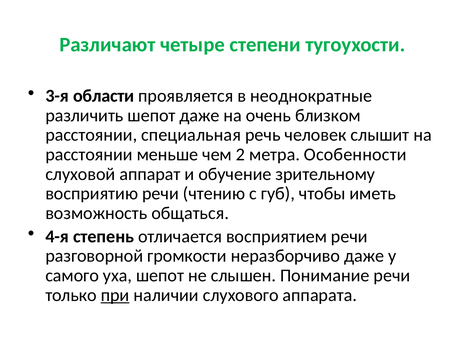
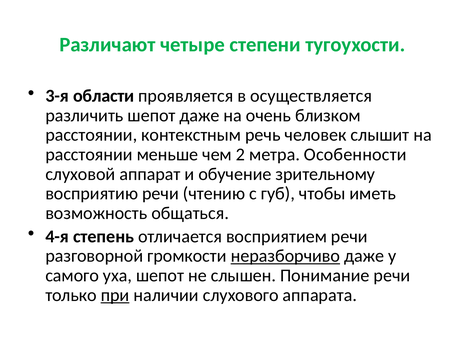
неоднократные: неоднократные -> осуществляется (311, 96)
специальная: специальная -> контекстным (191, 135)
неразборчиво underline: none -> present (285, 256)
